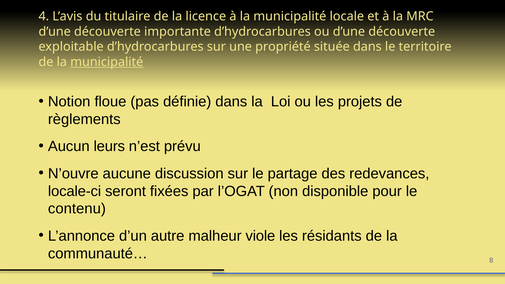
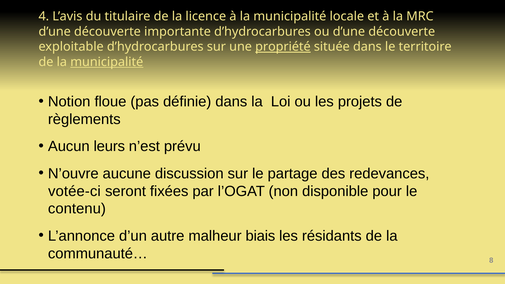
propriété underline: none -> present (283, 47)
locale-ci: locale-ci -> votée-ci (74, 191)
viole: viole -> biais (260, 236)
